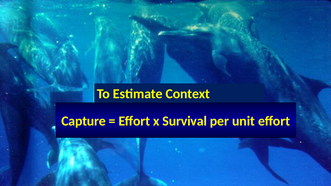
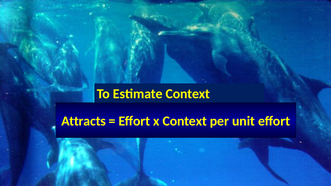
Capture: Capture -> Attracts (84, 121)
x Survival: Survival -> Context (185, 121)
